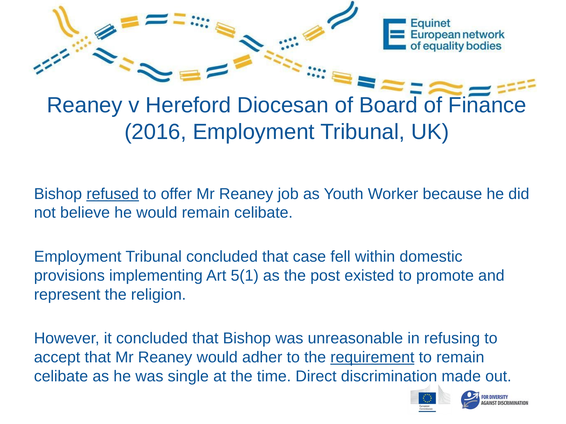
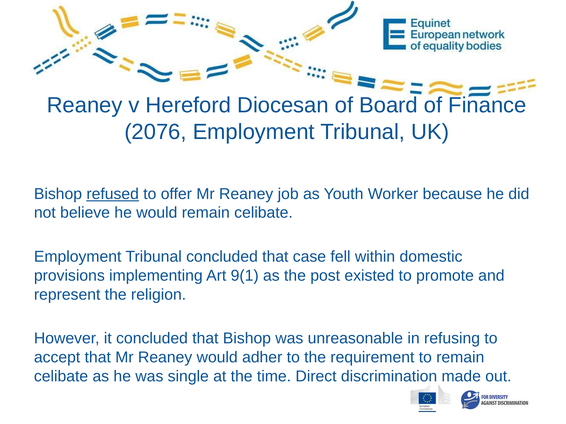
2016: 2016 -> 2076 (155, 132)
5(1: 5(1 -> 9(1 (245, 276)
requirement underline: present -> none (372, 358)
